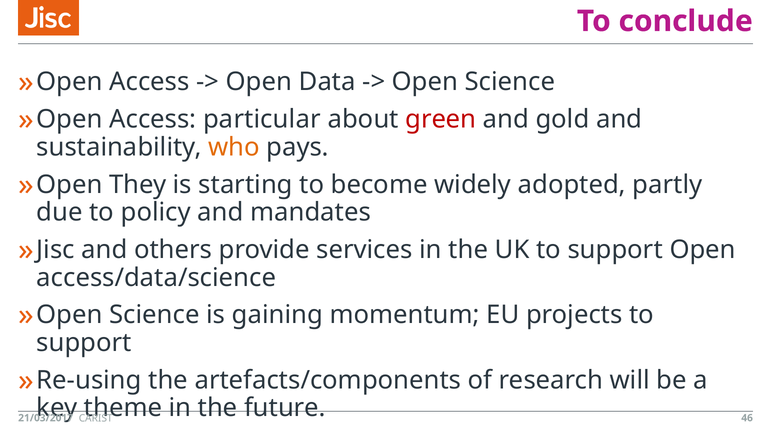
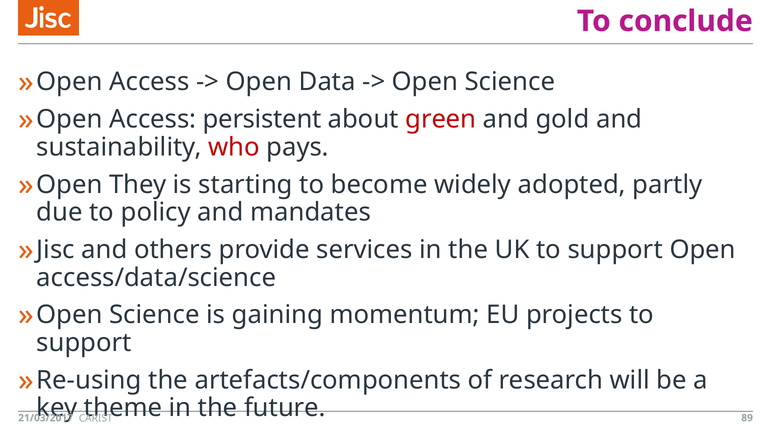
particular: particular -> persistent (262, 119)
who colour: orange -> red (234, 147)
46: 46 -> 89 (747, 418)
